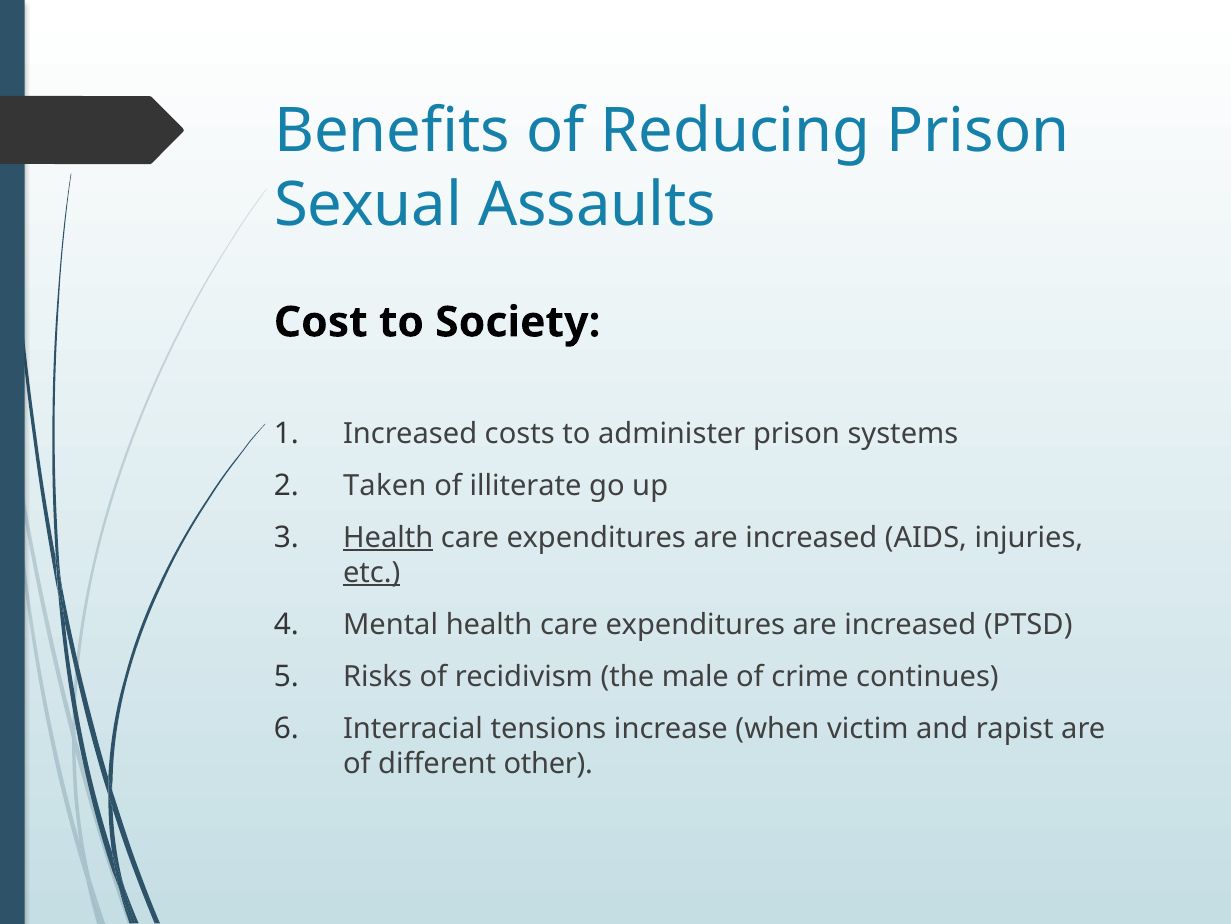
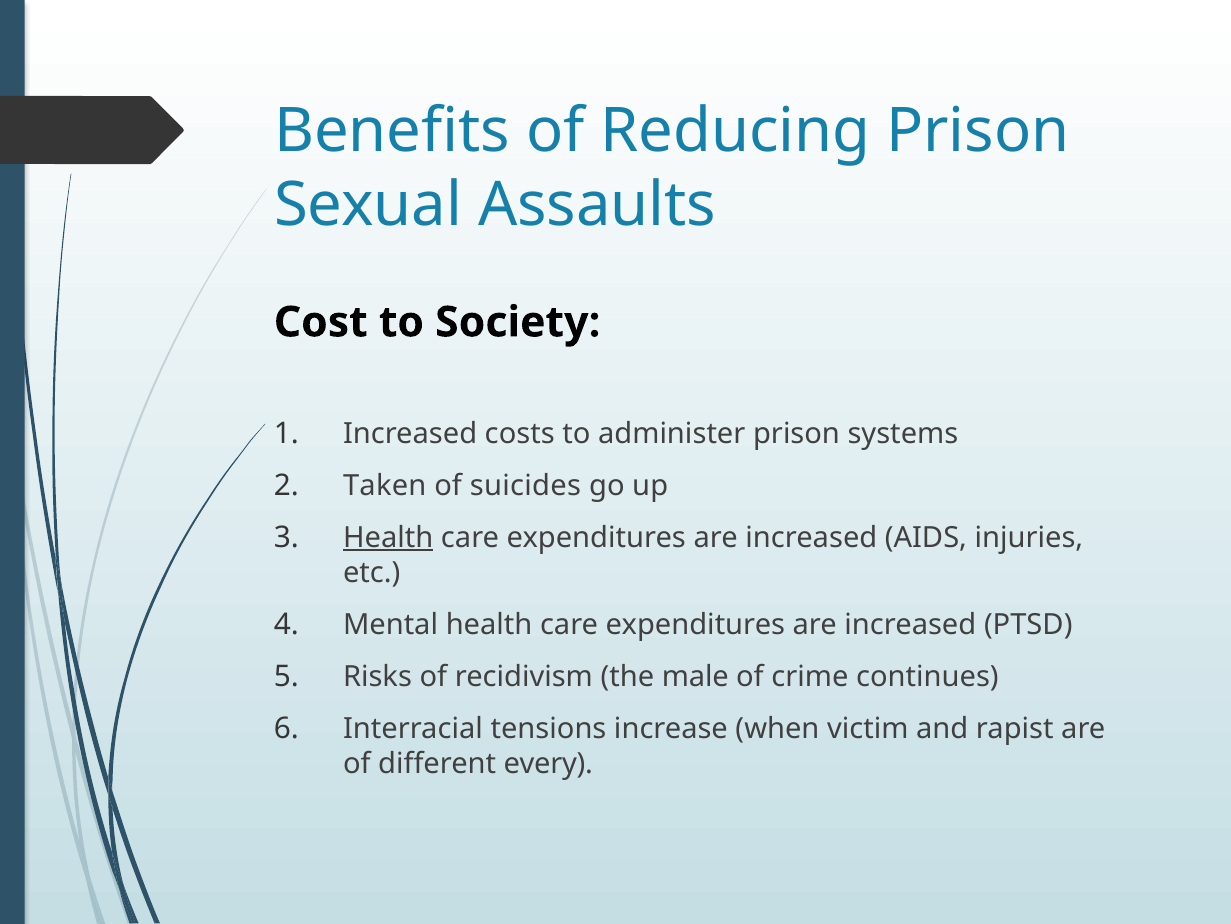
illiterate: illiterate -> suicides (525, 485)
etc underline: present -> none (372, 572)
other: other -> every (548, 763)
